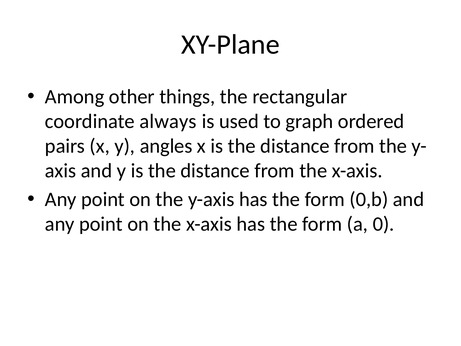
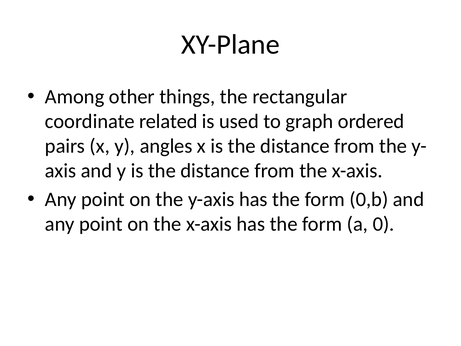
always: always -> related (168, 121)
